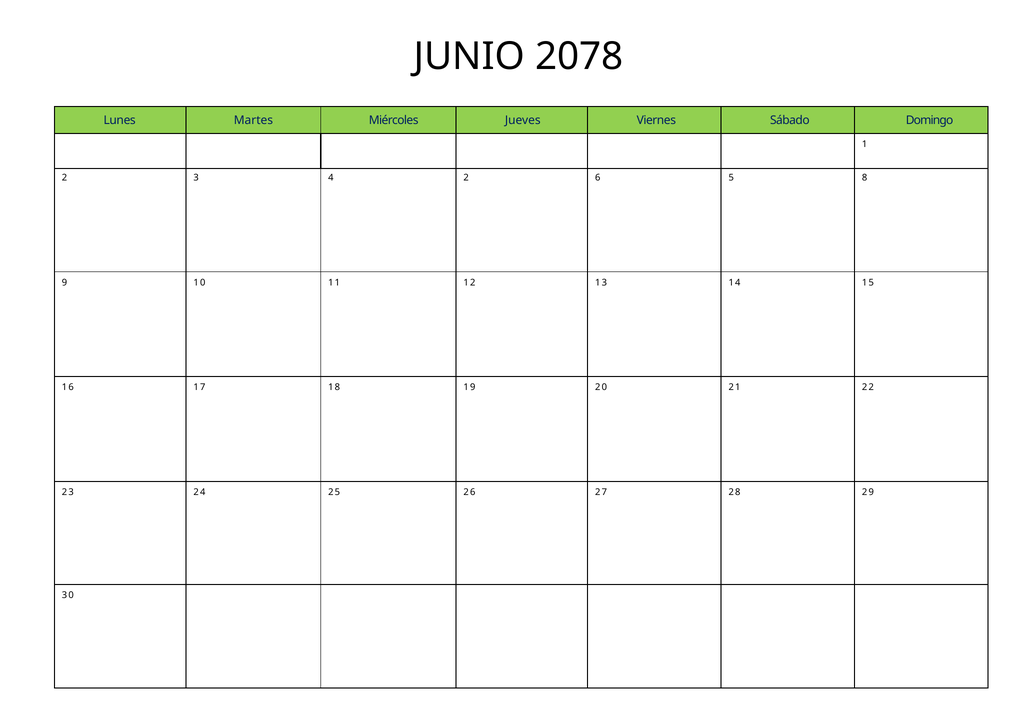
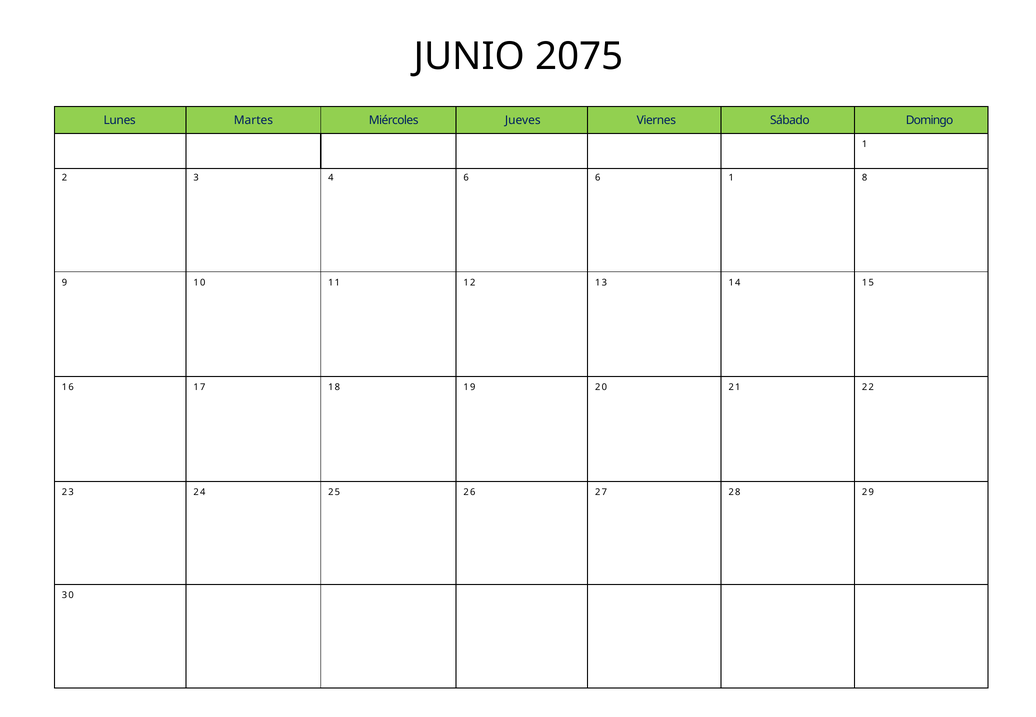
2078: 2078 -> 2075 (579, 56)
4 2: 2 -> 6 (466, 178)
6 5: 5 -> 1 (731, 178)
